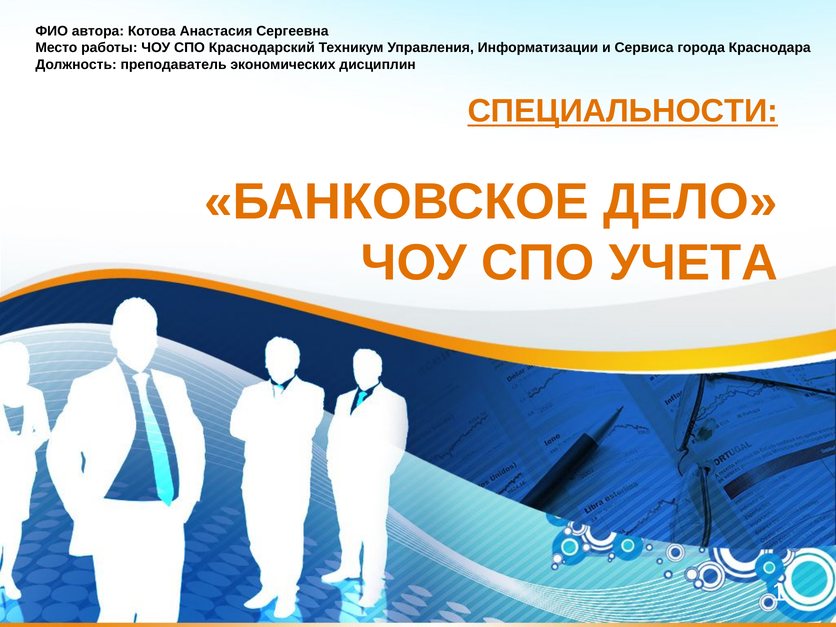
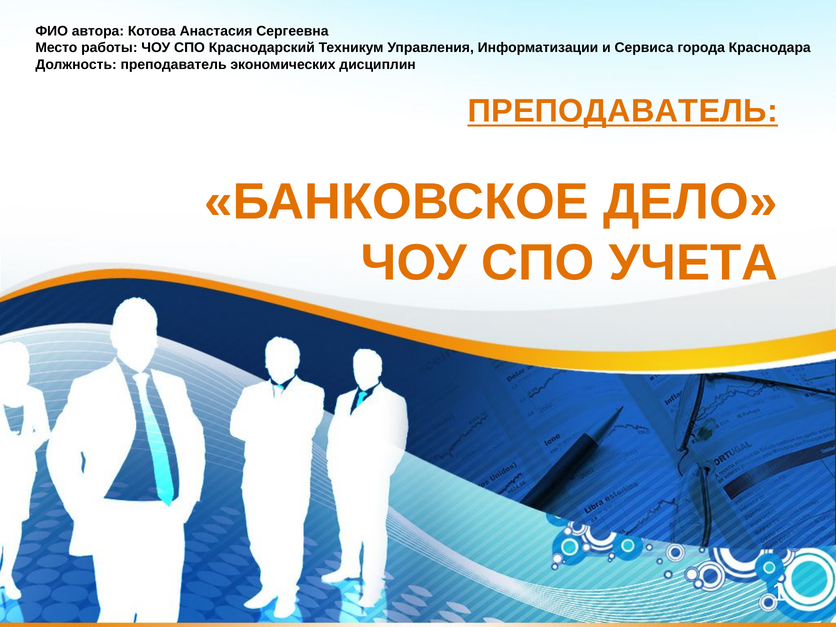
СПЕЦИАЛЬНОСТИ: СПЕЦИАЛЬНОСТИ -> ПРЕПОДАВАТЕЛЬ (623, 111)
